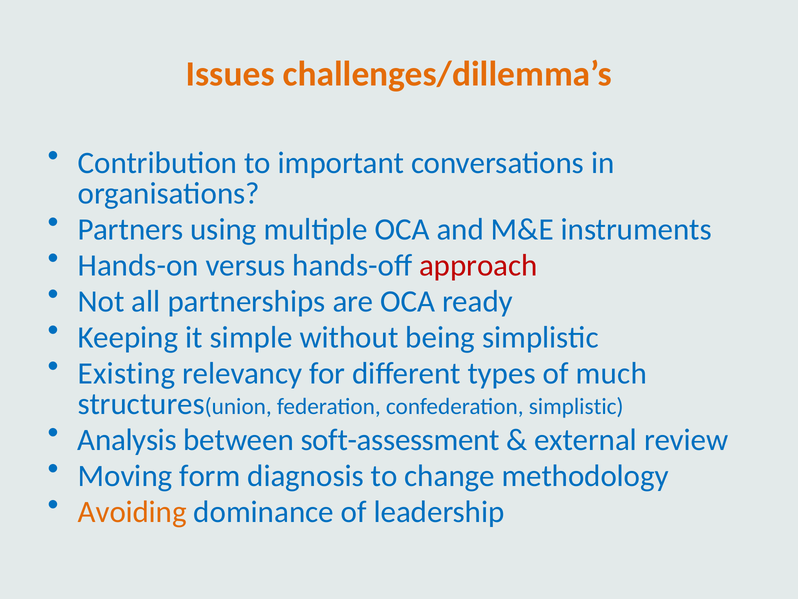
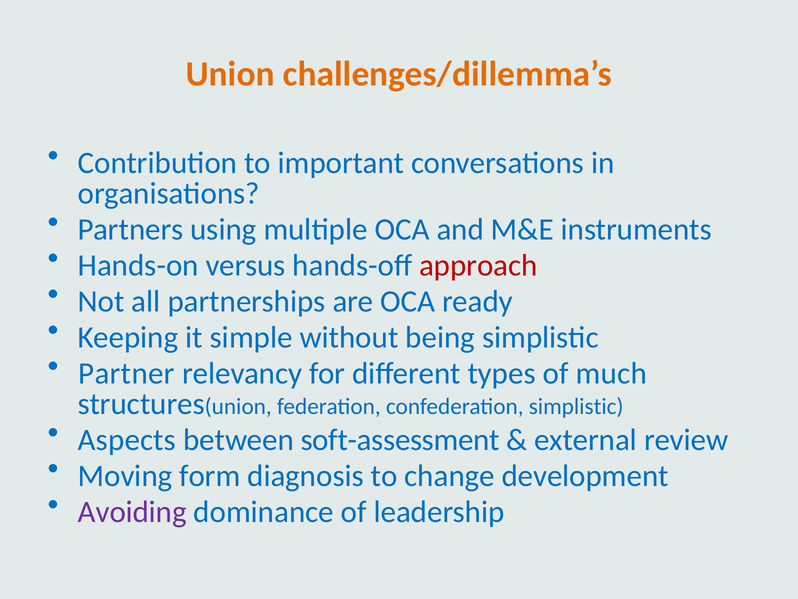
Issues: Issues -> Union (230, 74)
Existing: Existing -> Partner (126, 373)
Analysis: Analysis -> Aspects (127, 440)
methodology: methodology -> development (585, 476)
Avoiding colour: orange -> purple (132, 512)
